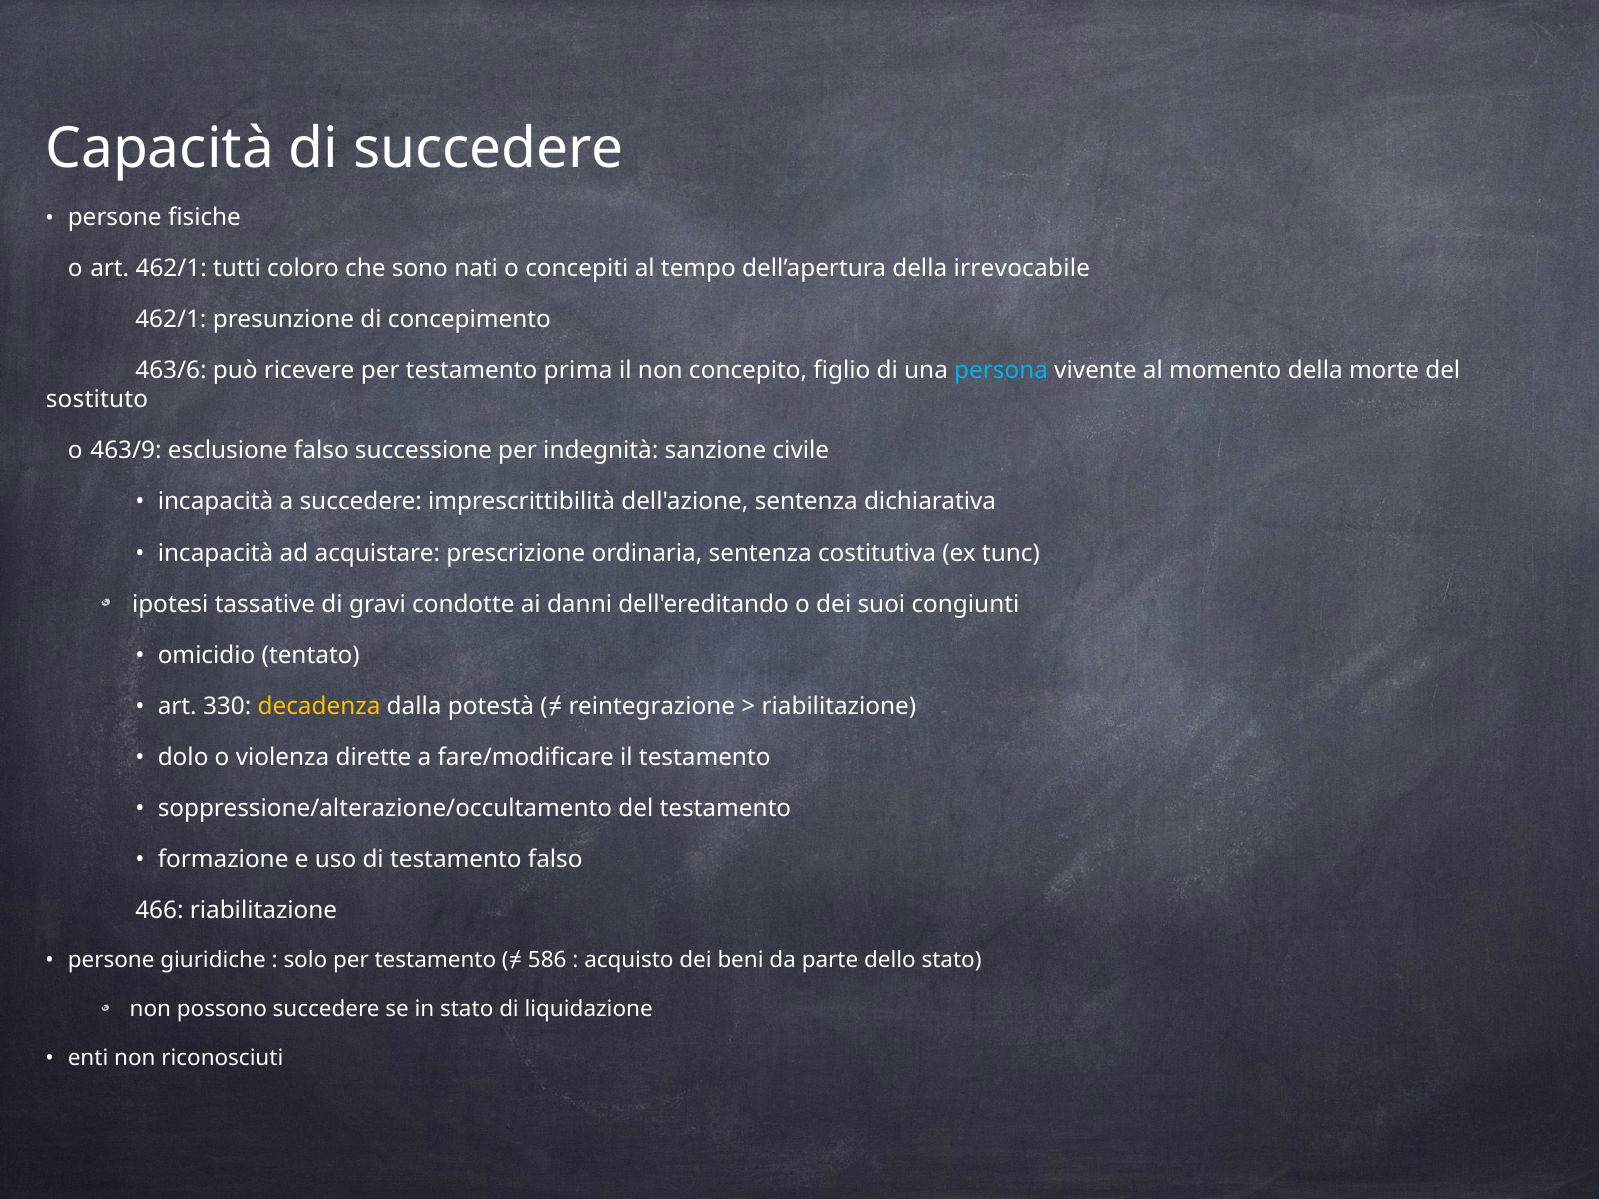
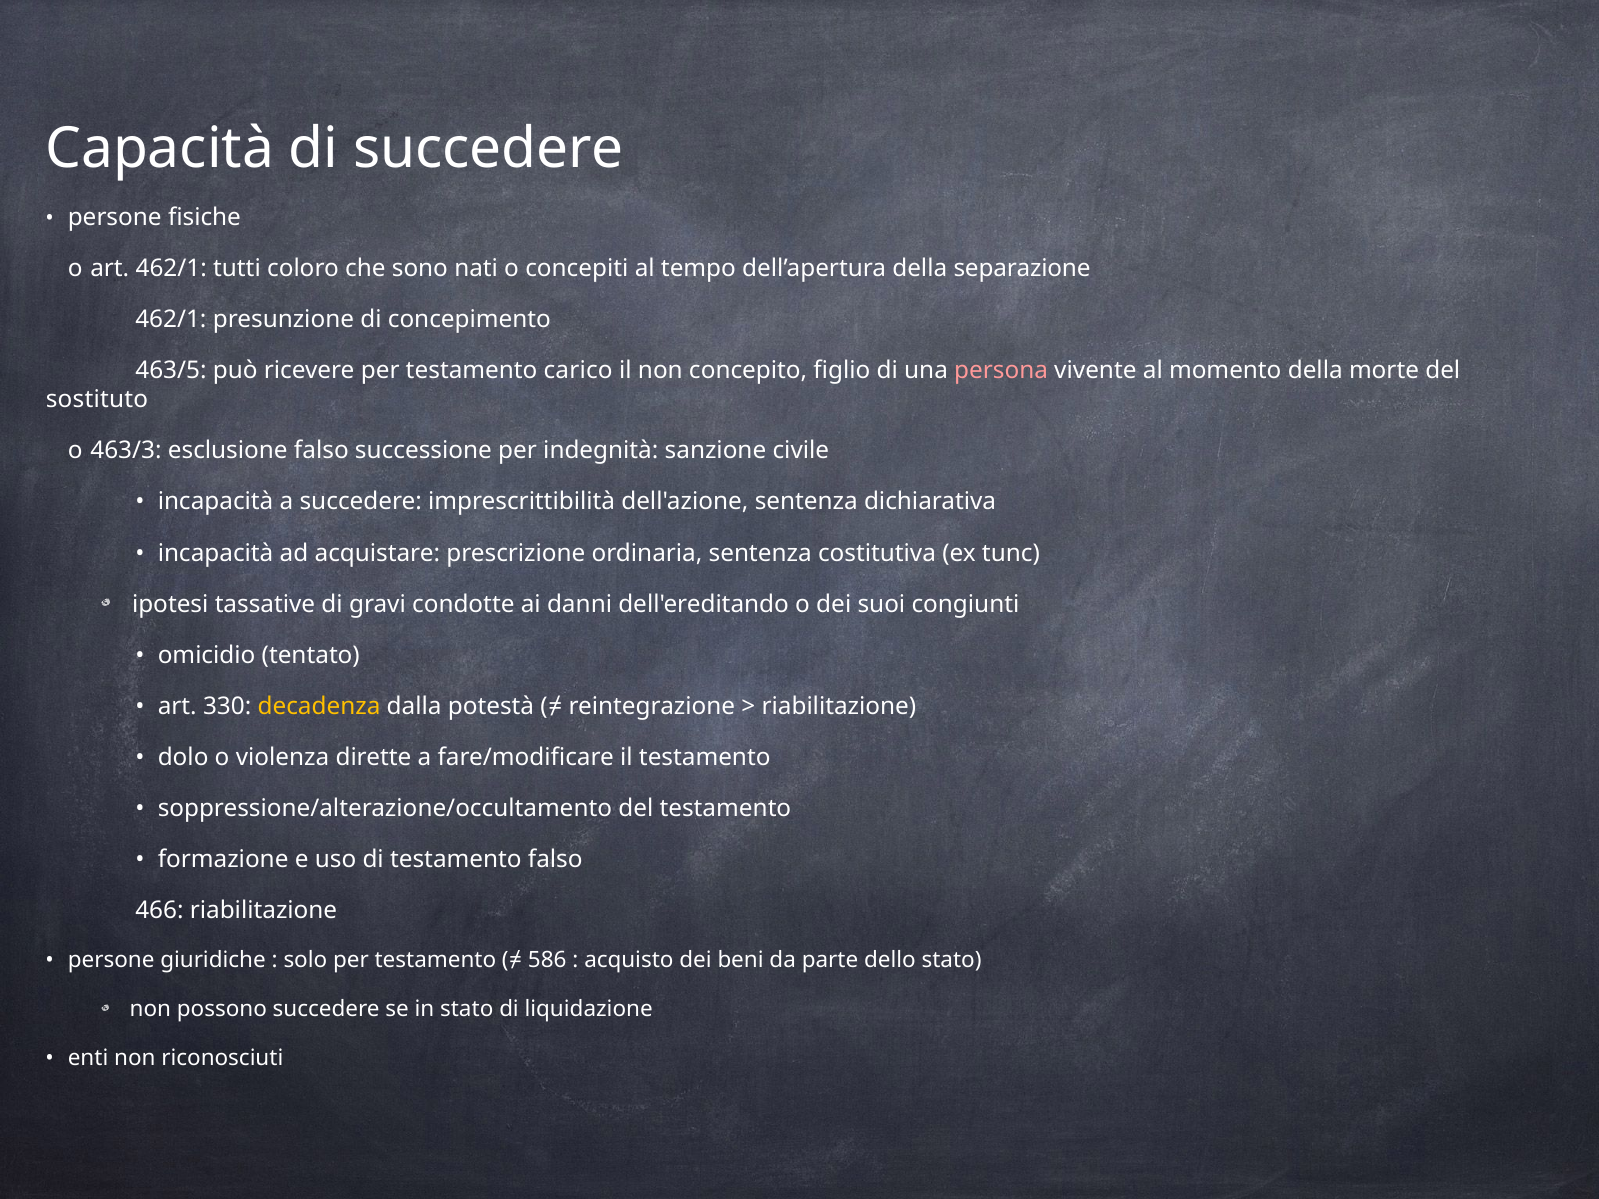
irrevocabile: irrevocabile -> separazione (1022, 268)
463/6: 463/6 -> 463/5 (171, 371)
prima: prima -> carico (578, 371)
persona colour: light blue -> pink (1001, 371)
463/9: 463/9 -> 463/3 (126, 451)
